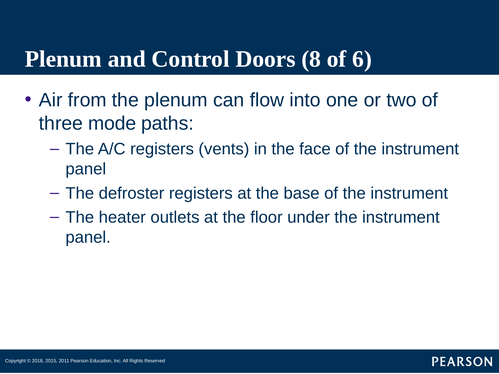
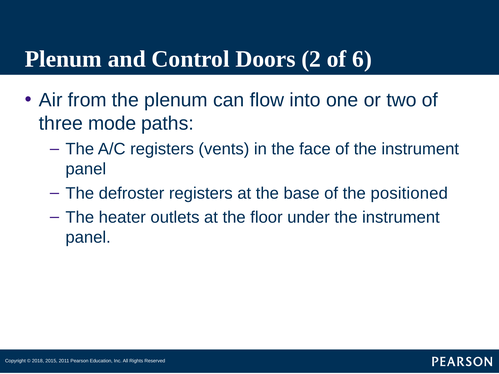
8: 8 -> 2 (311, 59)
base of the instrument: instrument -> positioned (409, 193)
